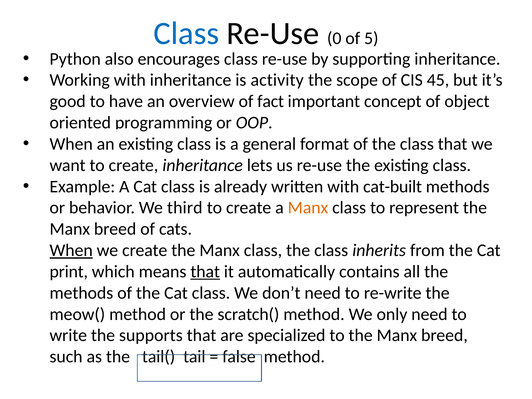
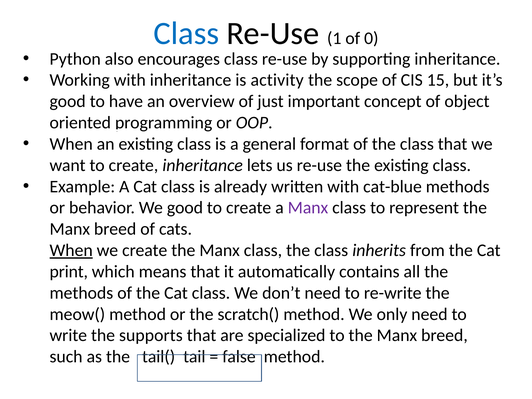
0: 0 -> 1 (334, 38)
5: 5 -> 0 (371, 38)
45: 45 -> 15 (438, 80)
fact: fact -> just (271, 101)
cat-built: cat-built -> cat-blue (392, 187)
We third: third -> good (185, 208)
Manx colour: orange -> purple (308, 208)
that underline: present -> none (205, 272)
